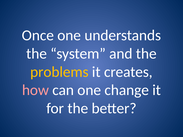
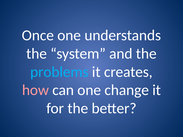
problems colour: yellow -> light blue (59, 72)
